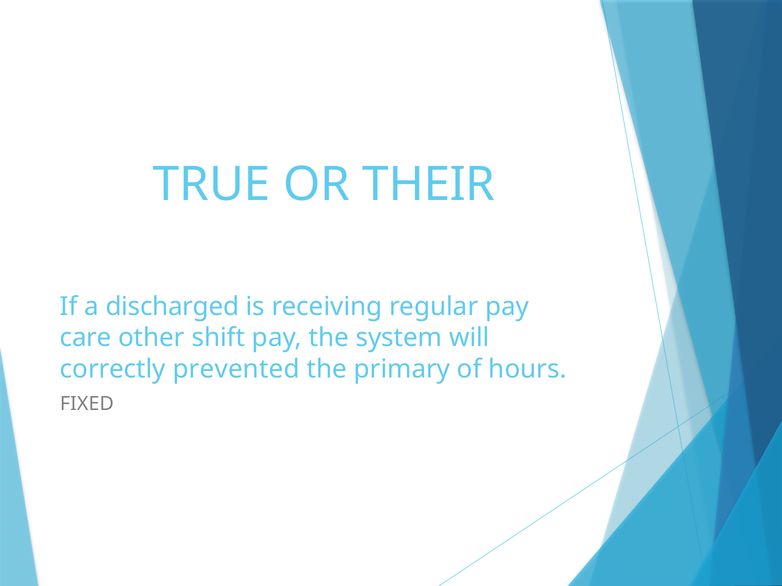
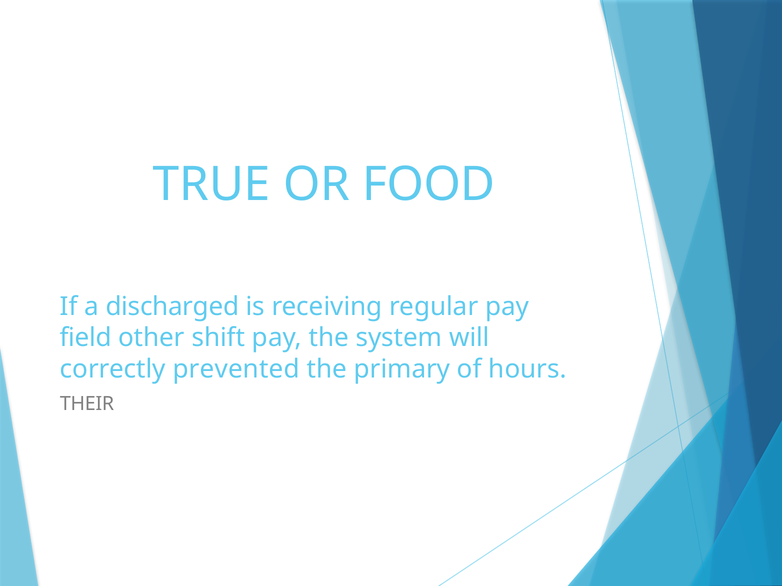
THEIR: THEIR -> FOOD (429, 185)
care: care -> field (86, 338)
FIXED: FIXED -> THEIR (87, 404)
